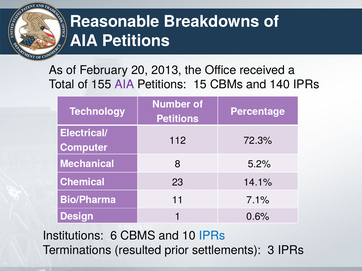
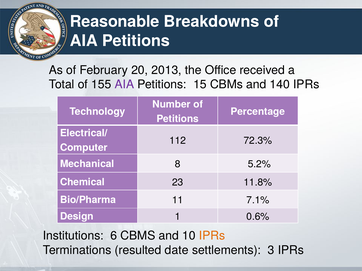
14.1%: 14.1% -> 11.8% (258, 183)
IPRs colour: blue -> orange (212, 236)
prior: prior -> date (177, 251)
